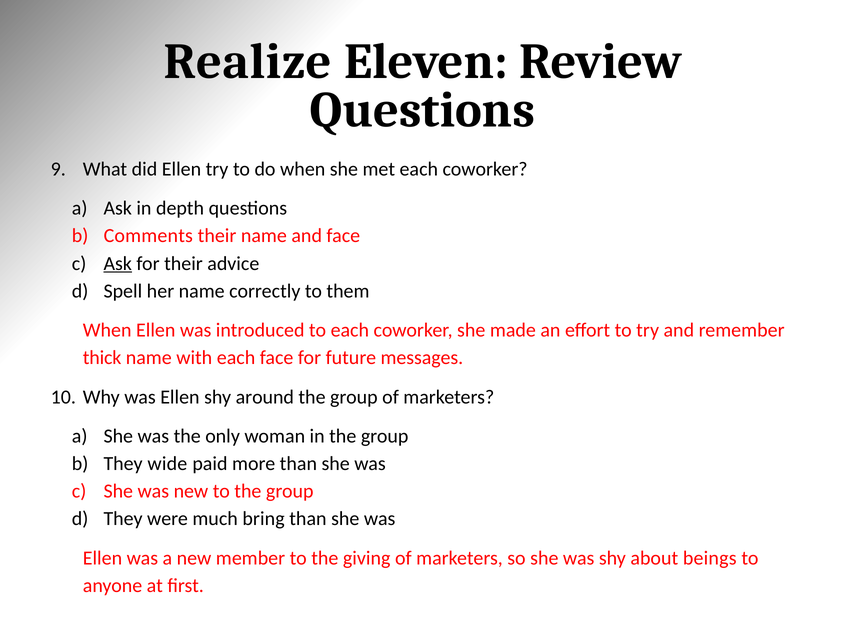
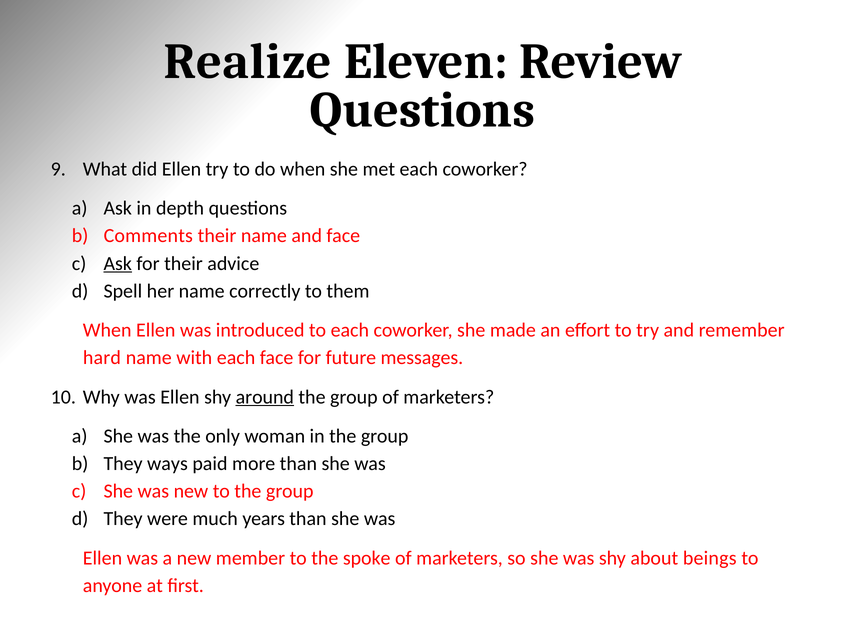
thick: thick -> hard (102, 358)
around underline: none -> present (265, 397)
wide: wide -> ways (167, 464)
bring: bring -> years (264, 519)
giving: giving -> spoke (367, 558)
